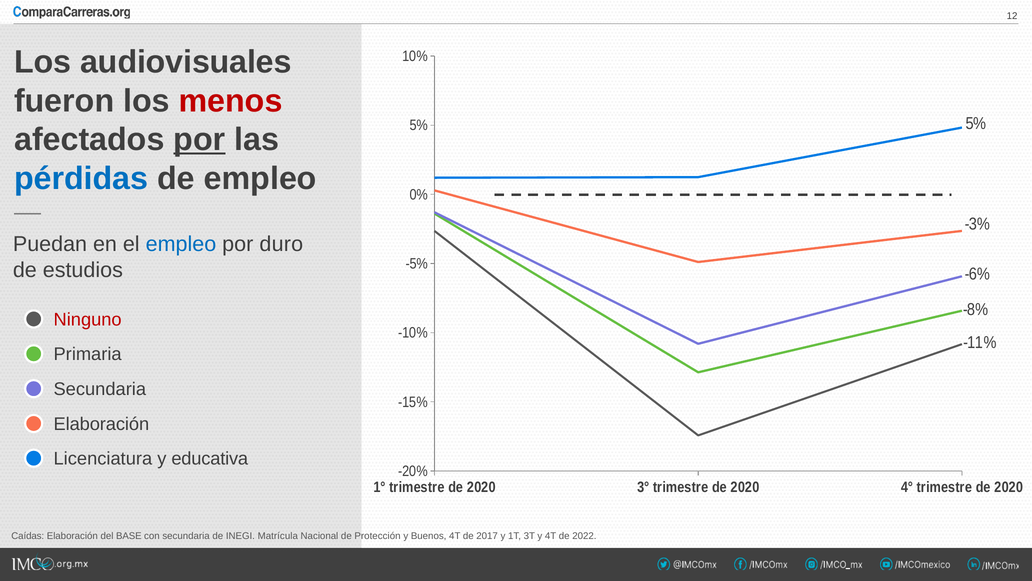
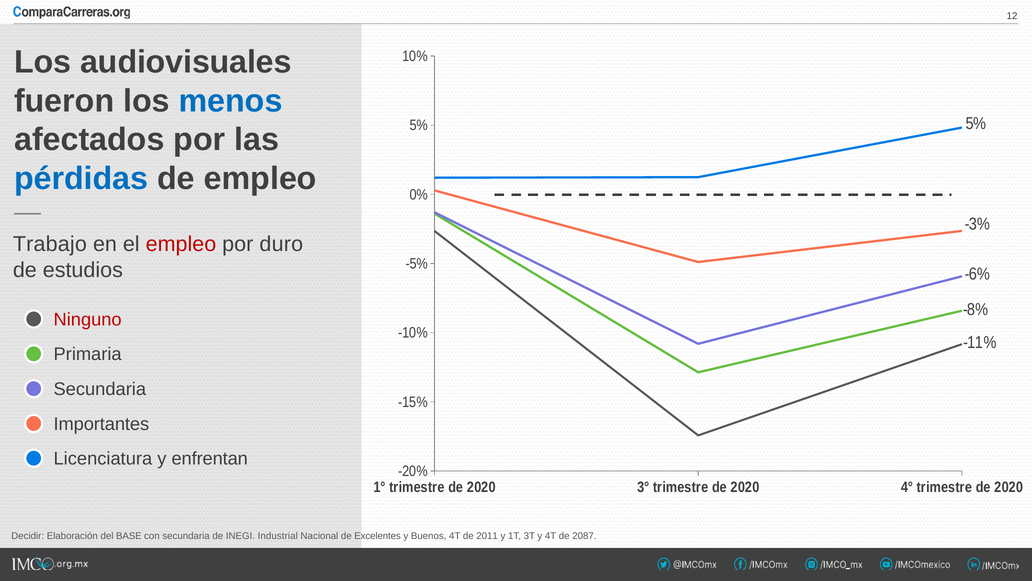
menos colour: red -> blue (231, 101)
por underline: present -> none (199, 140)
Puedan: Puedan -> Trabajo (50, 244)
empleo colour: blue -> red (181, 244)
Elaboración: Elaboración -> Importantes (101, 424)
educativa: educativa -> enfrentan (210, 459)
Caídas: Caídas -> Decidir (28, 536)
Matrícula: Matrícula -> Industrial (278, 536)
Protección: Protección -> Excelentes (378, 536)
2017: 2017 -> 2011 (487, 536)
2022: 2022 -> 2087 (584, 536)
